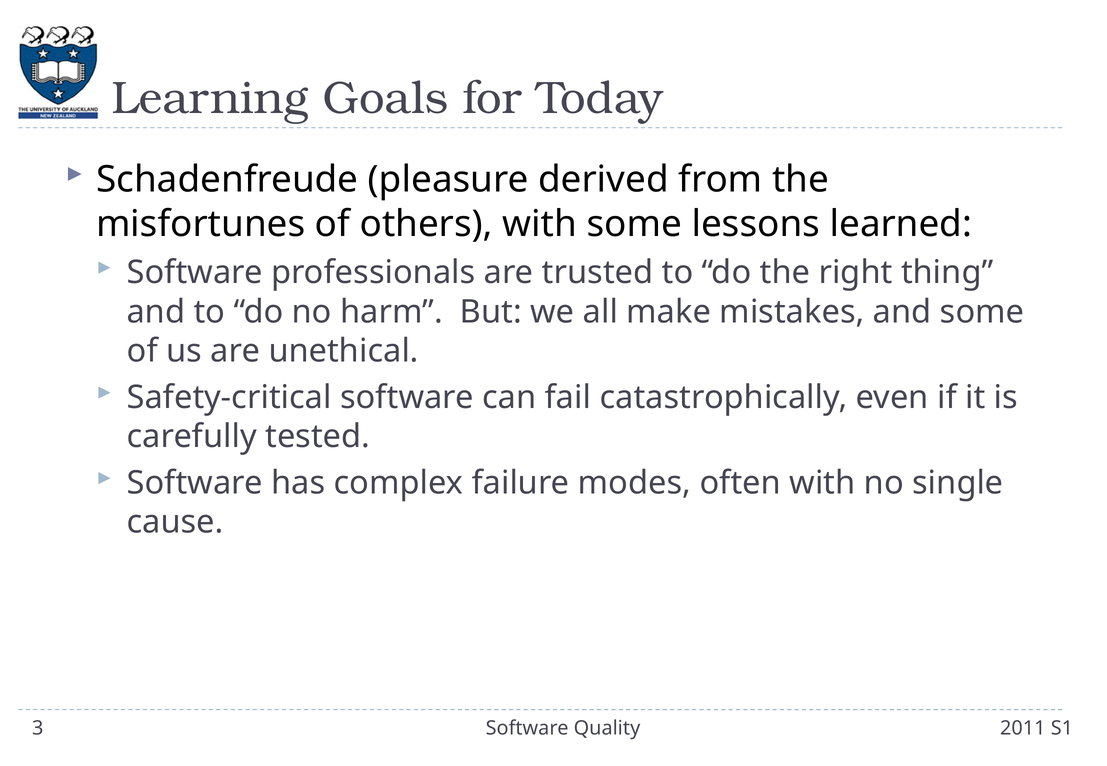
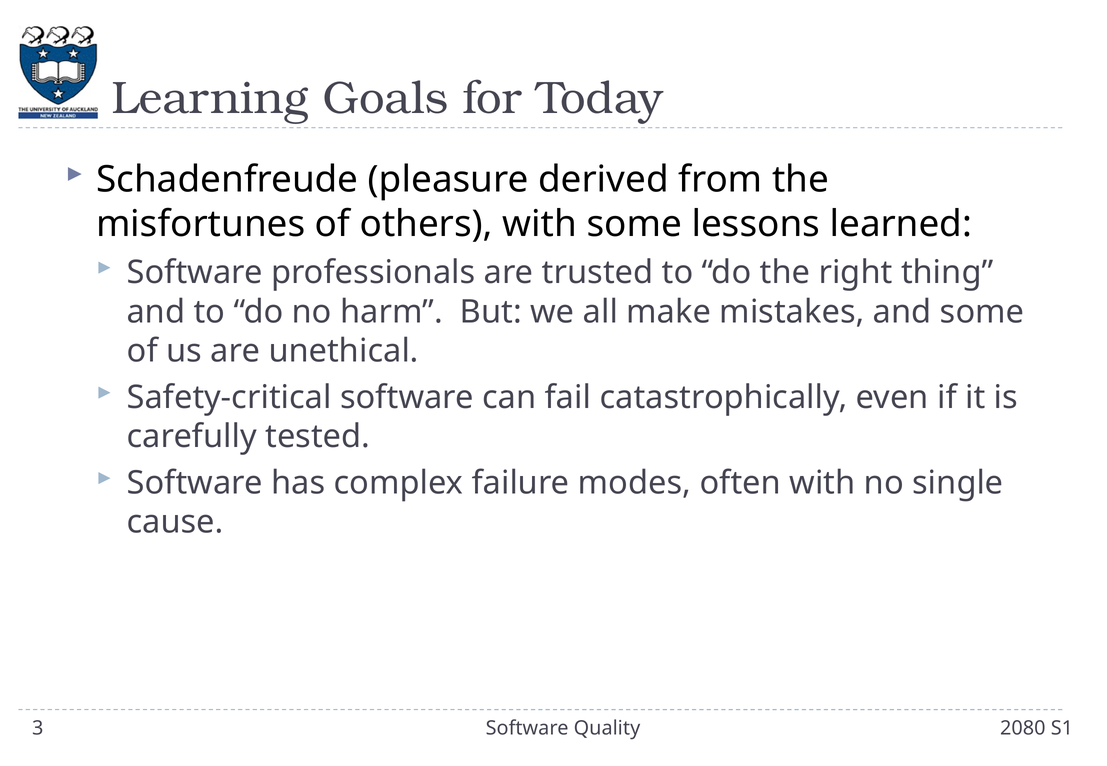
2011: 2011 -> 2080 (1023, 729)
